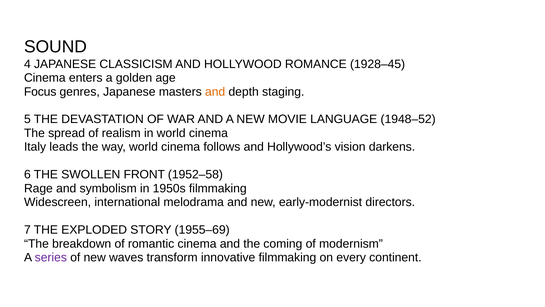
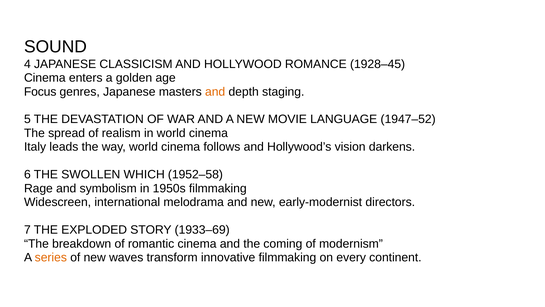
1948–52: 1948–52 -> 1947–52 (408, 119)
FRONT: FRONT -> WHICH (144, 174)
1955–69: 1955–69 -> 1933–69 (202, 230)
series colour: purple -> orange (51, 257)
